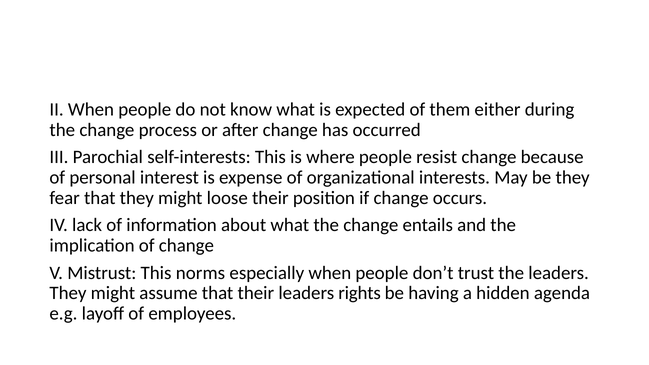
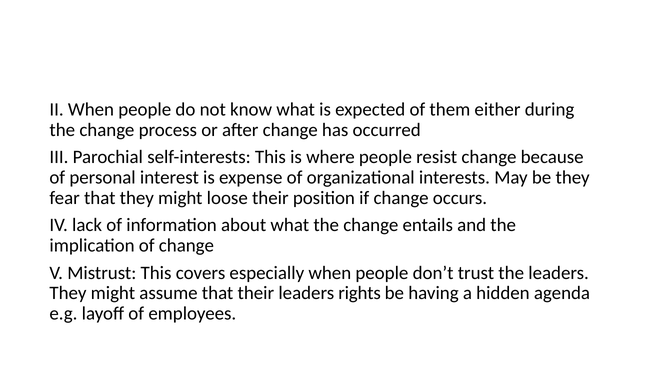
norms: norms -> covers (201, 273)
